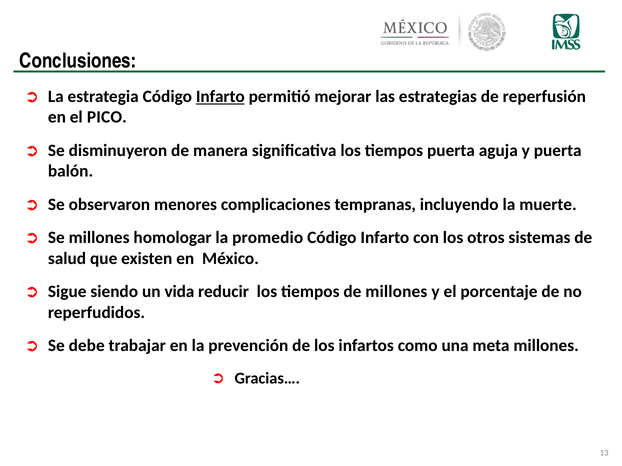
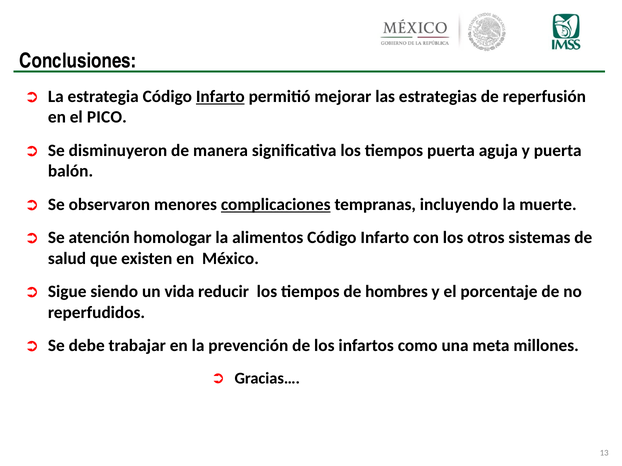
complicaciones underline: none -> present (276, 205)
Se millones: millones -> atención (99, 238)
promedio: promedio -> alimentos (268, 238)
de millones: millones -> hombres (396, 292)
